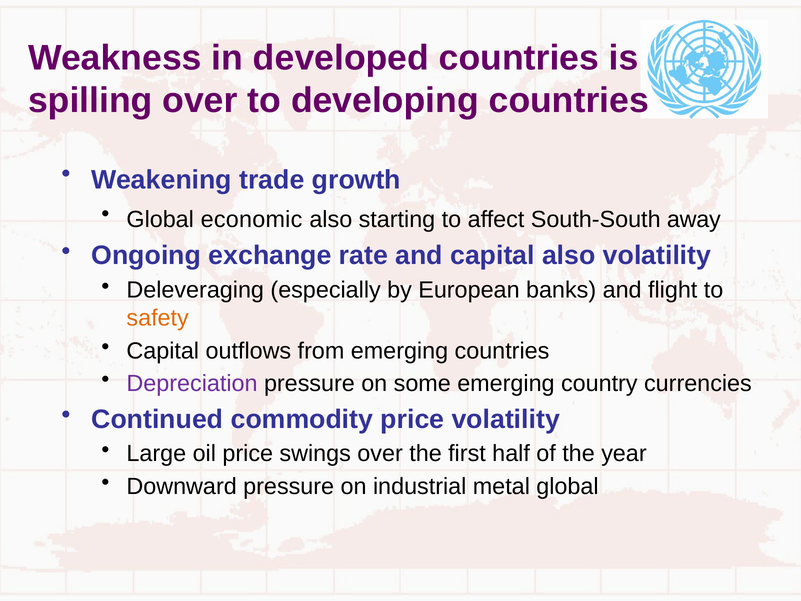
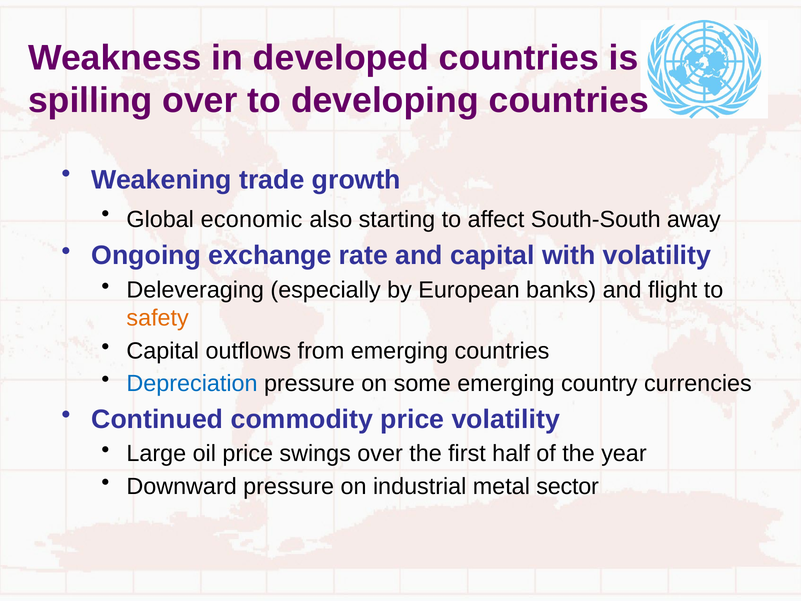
capital also: also -> with (569, 256)
Depreciation colour: purple -> blue (192, 383)
metal global: global -> sector (568, 486)
